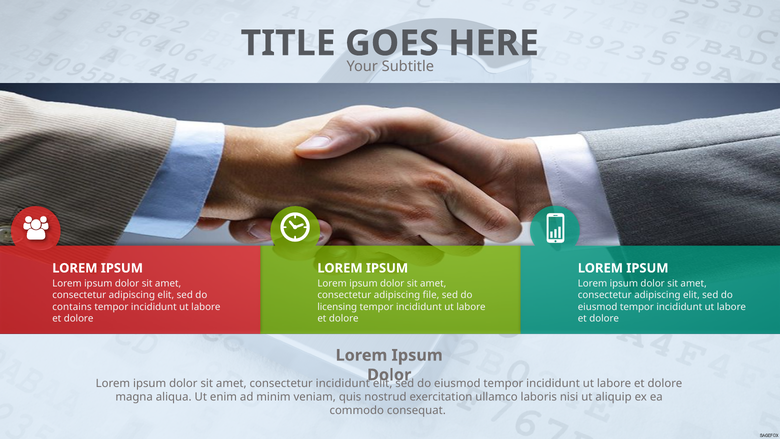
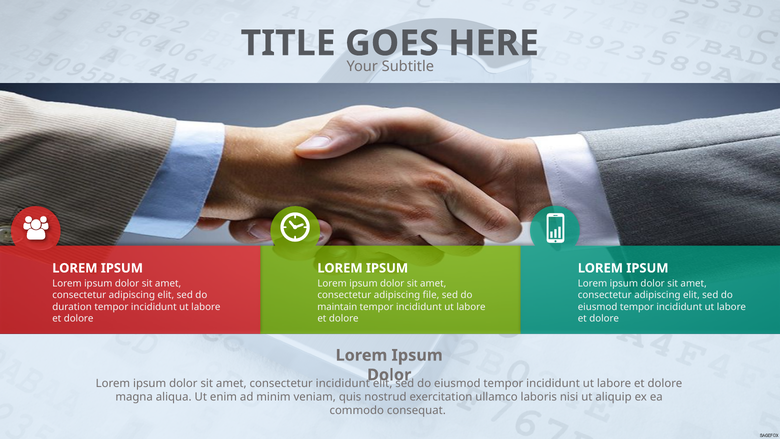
contains: contains -> duration (72, 307)
licensing: licensing -> maintain (337, 307)
